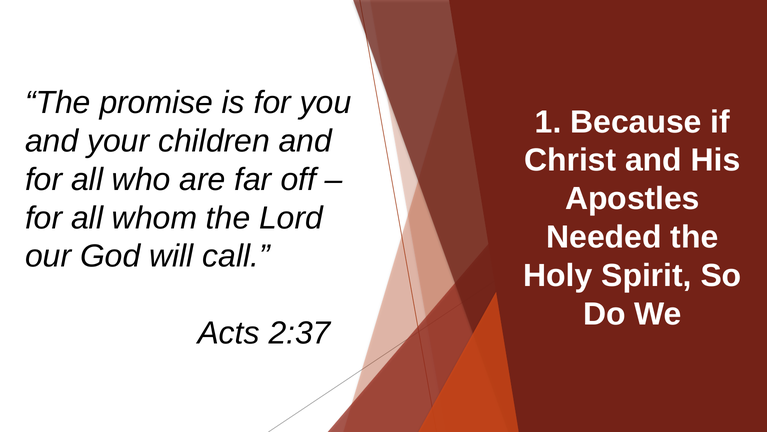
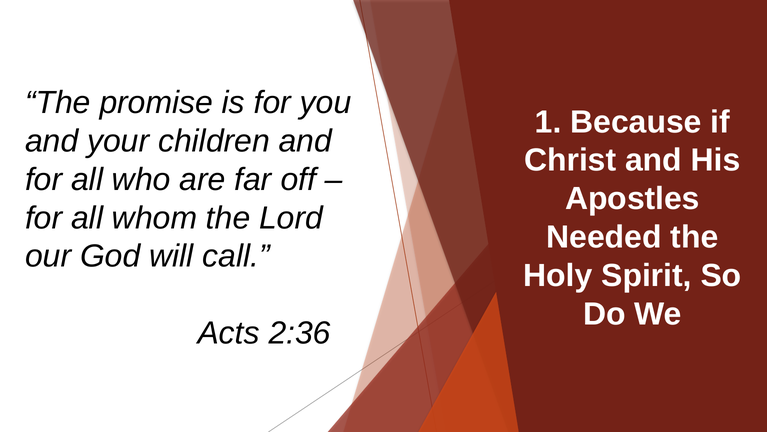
2:37: 2:37 -> 2:36 (300, 333)
